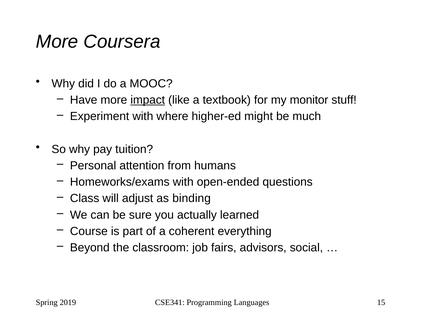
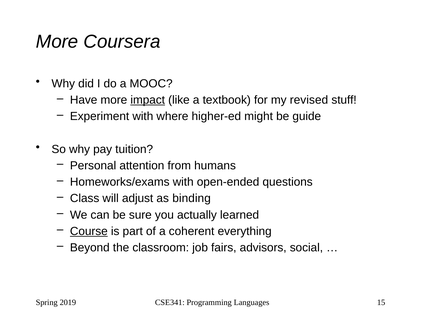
monitor: monitor -> revised (309, 100)
much: much -> guide (307, 116)
Course underline: none -> present (89, 231)
